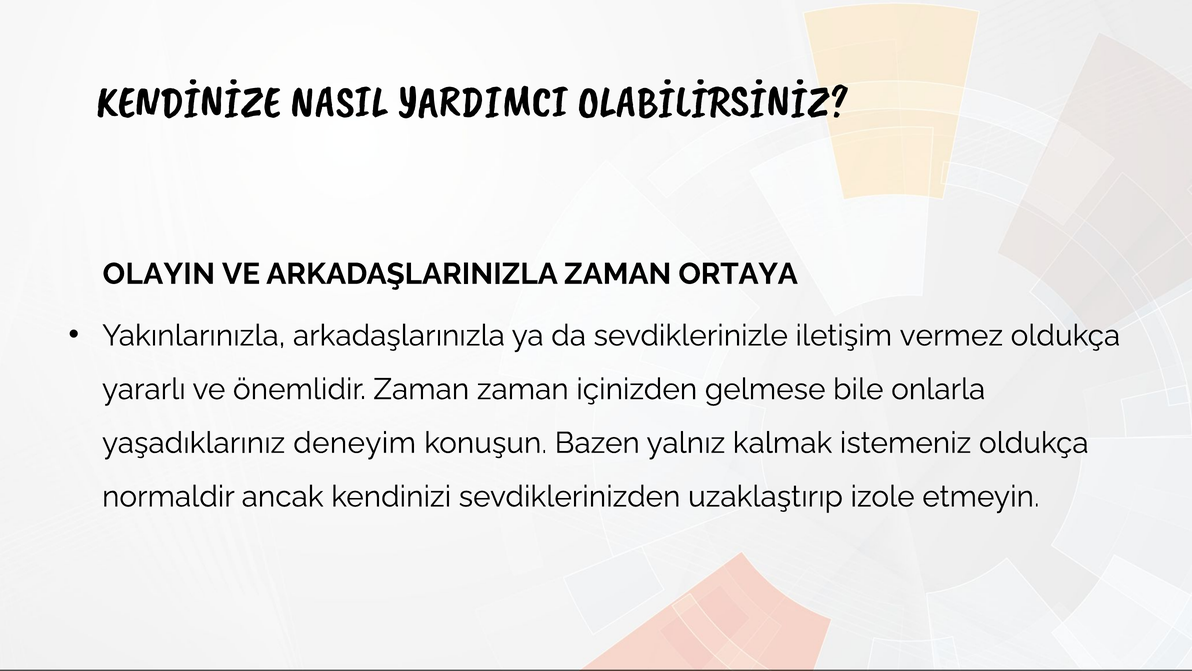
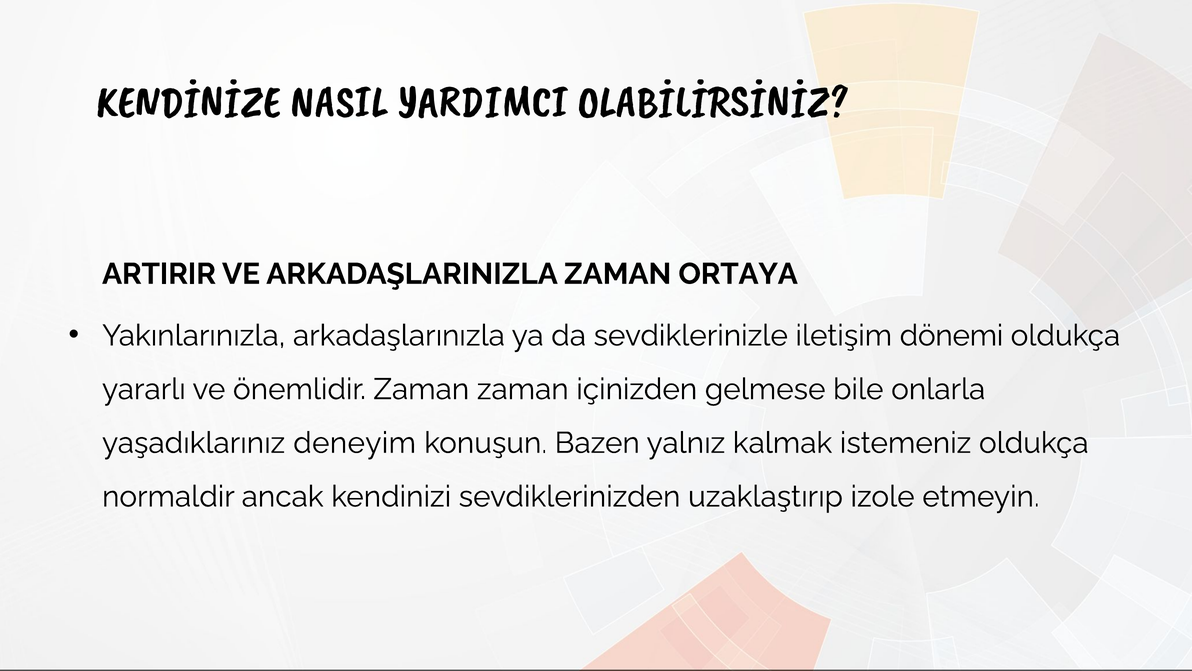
OLAYIN: OLAYIN -> ARTIRIR (159, 274)
vermez: vermez -> dönemi (951, 335)
